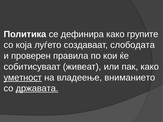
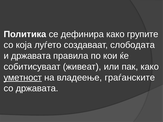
и проверен: проверен -> државата (31, 56)
вниманието: вниманието -> граѓанските (130, 78)
државата underline: present -> none (37, 89)
